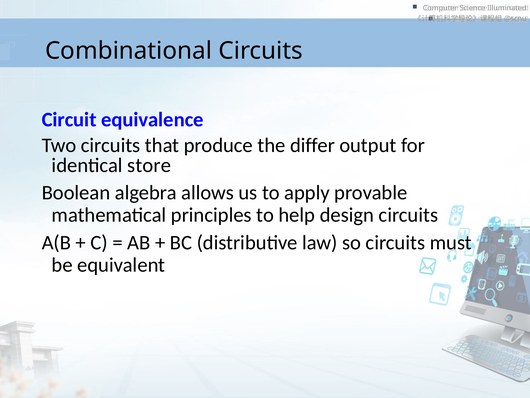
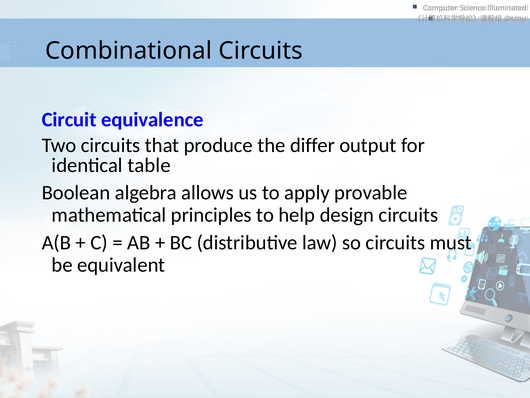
store: store -> table (149, 165)
